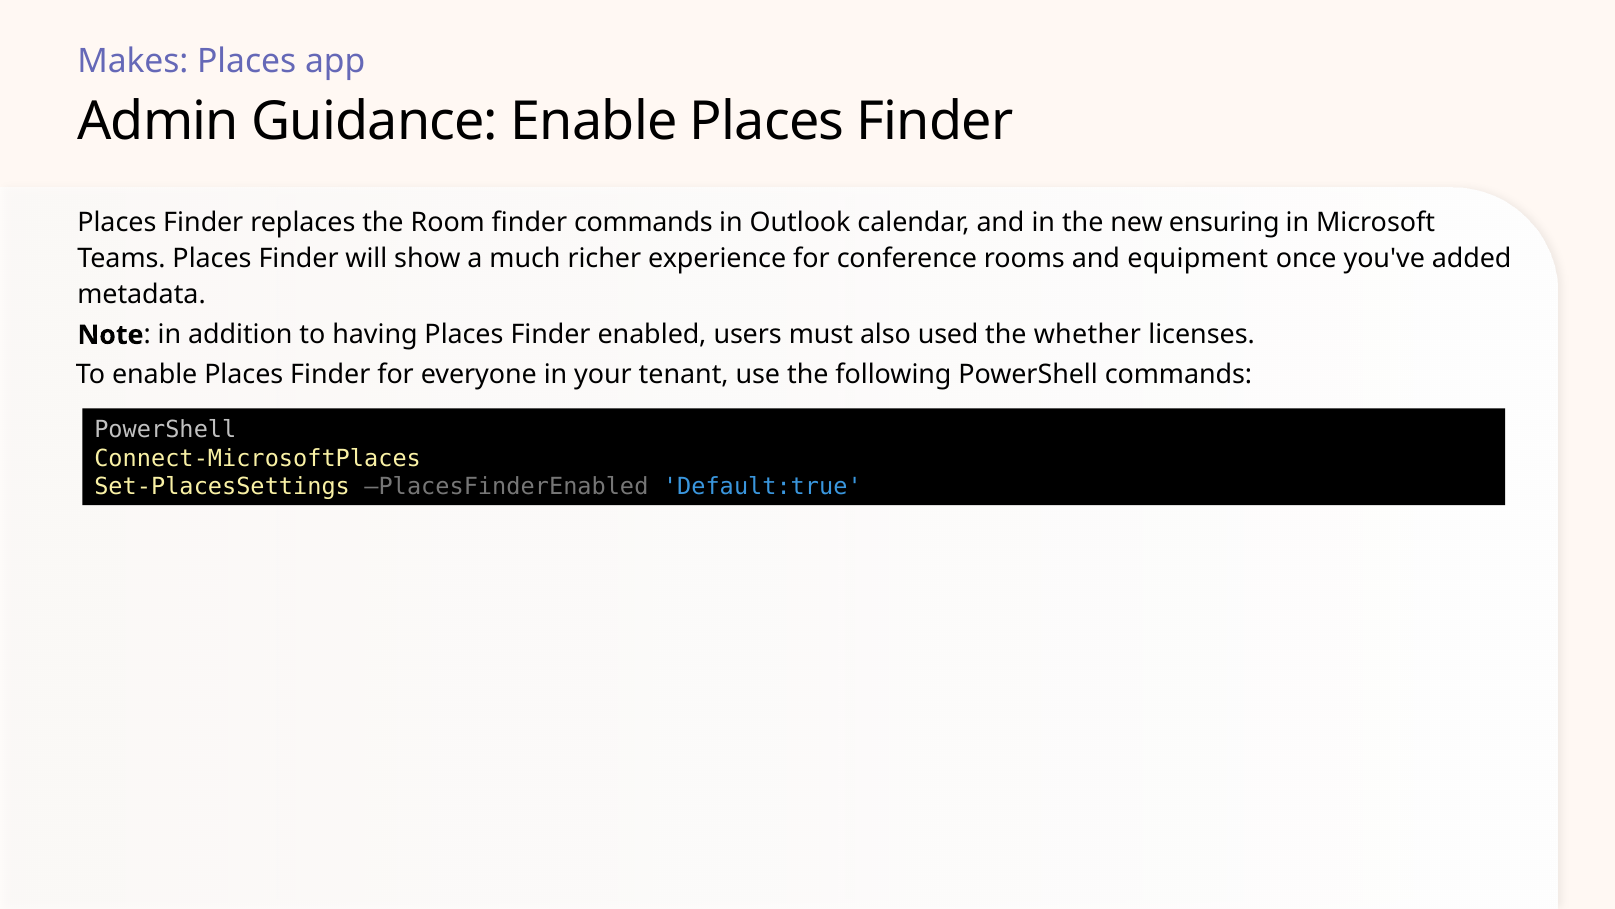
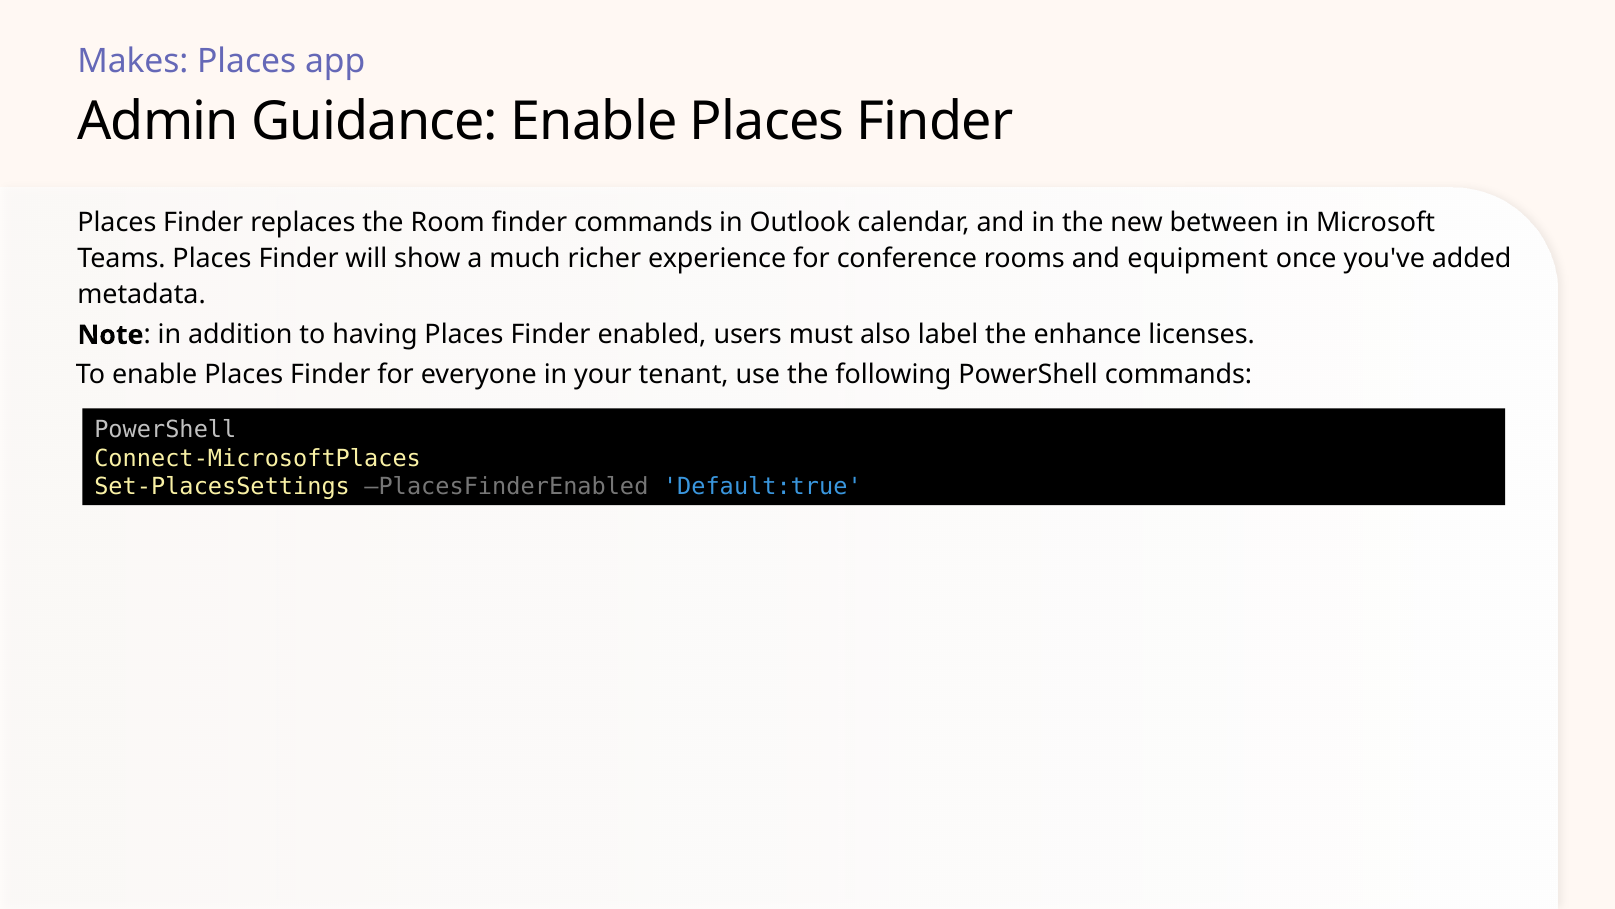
ensuring: ensuring -> between (1224, 223)
used: used -> label (948, 335)
whether: whether -> enhance (1088, 335)
